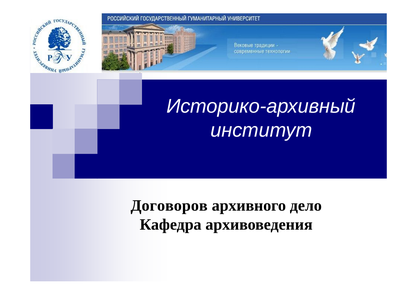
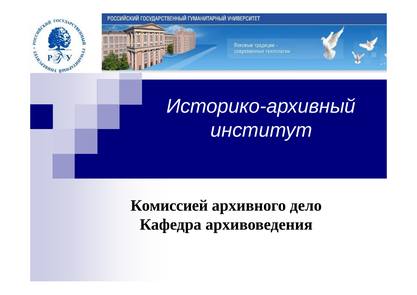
Договоров: Договоров -> Комиссией (169, 205)
